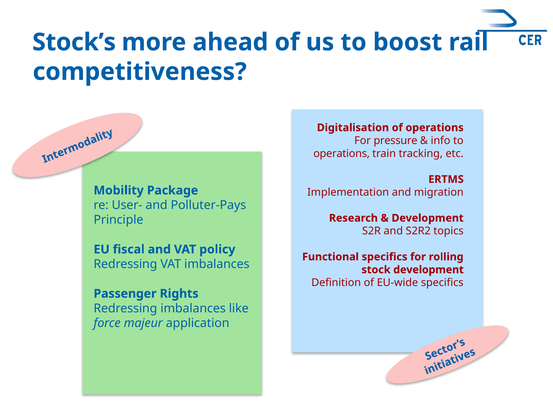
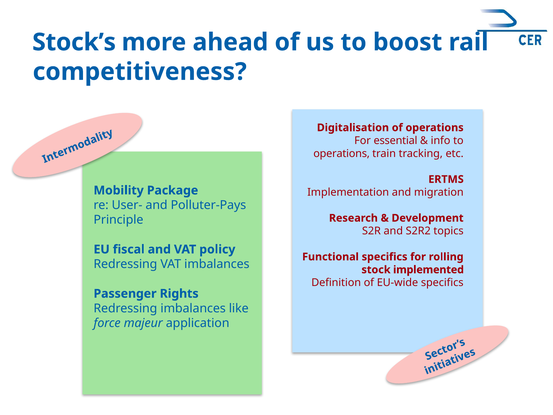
pressure: pressure -> essential (396, 140)
stock development: development -> implemented (429, 270)
